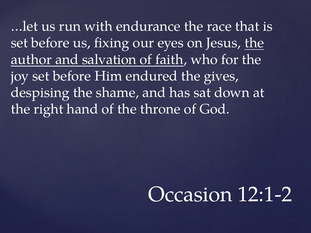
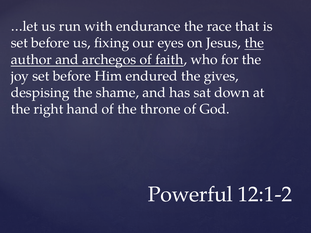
salvation: salvation -> archegos (109, 60)
Occasion: Occasion -> Powerful (190, 195)
